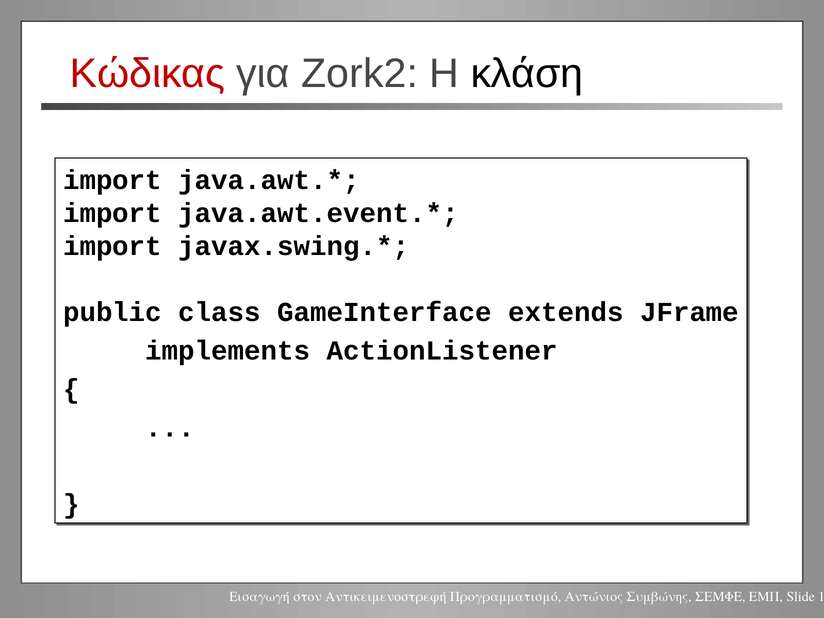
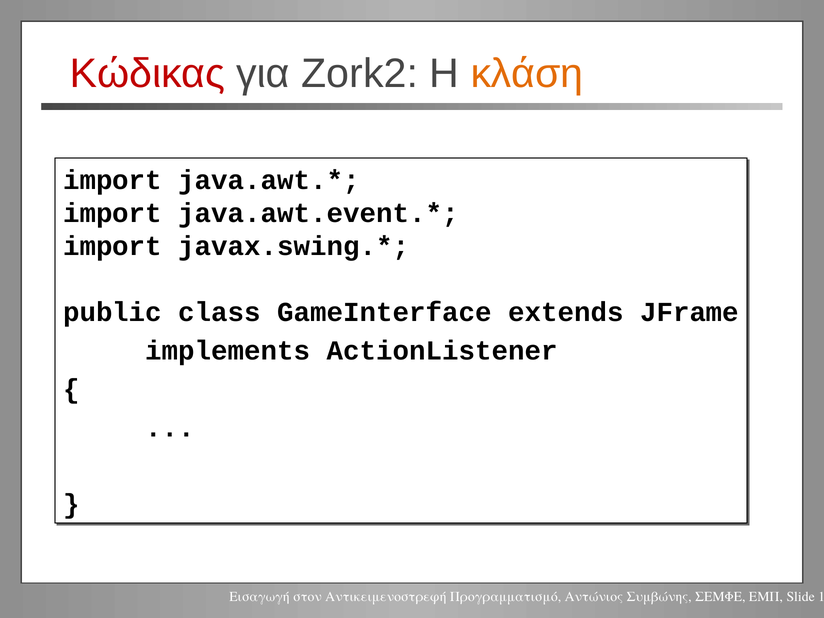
κλάση colour: black -> orange (527, 74)
